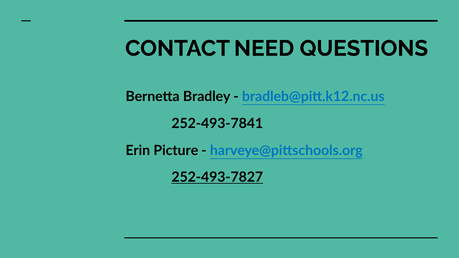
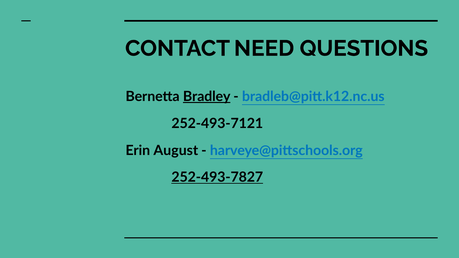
Bradley underline: none -> present (207, 97)
252-493-7841: 252-493-7841 -> 252-493-7121 (217, 124)
Picture: Picture -> August (176, 151)
